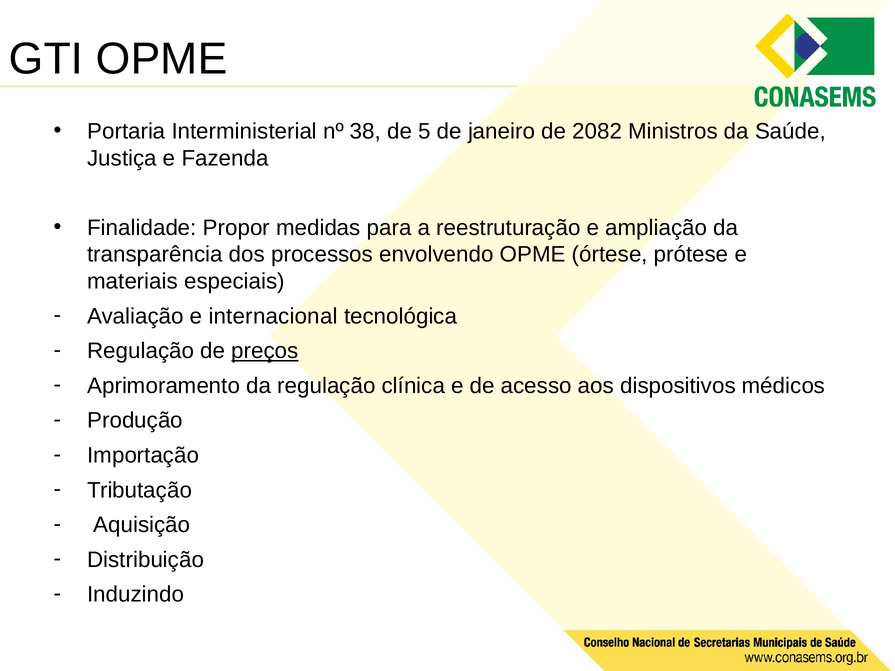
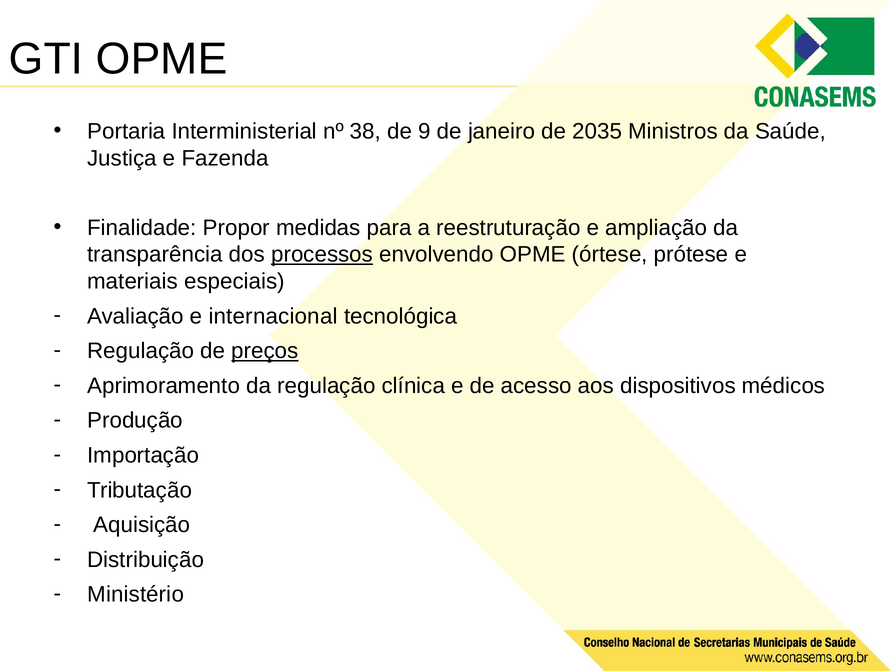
5: 5 -> 9 (424, 131)
2082: 2082 -> 2035 (597, 131)
processos underline: none -> present (322, 255)
Induzindo: Induzindo -> Ministério (136, 595)
